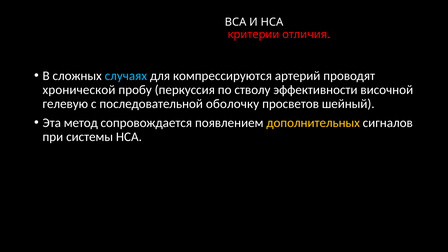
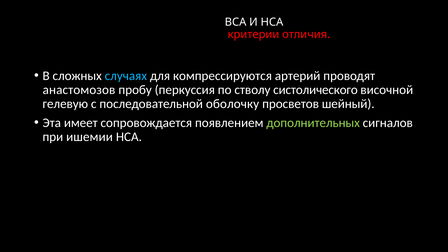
хронической: хронической -> анастомозов (79, 90)
эффективности: эффективности -> систолического (316, 90)
метод: метод -> имеет (81, 123)
дополнительных colour: yellow -> light green (313, 123)
системы: системы -> ишемии (90, 137)
